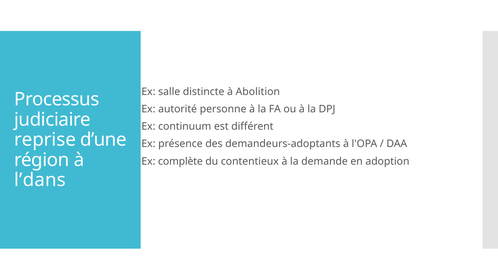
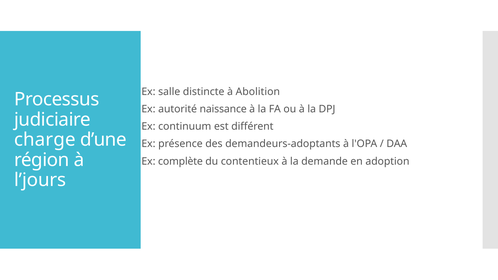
personne: personne -> naissance (223, 109)
reprise: reprise -> charge (45, 140)
l’dans: l’dans -> l’jours (40, 180)
